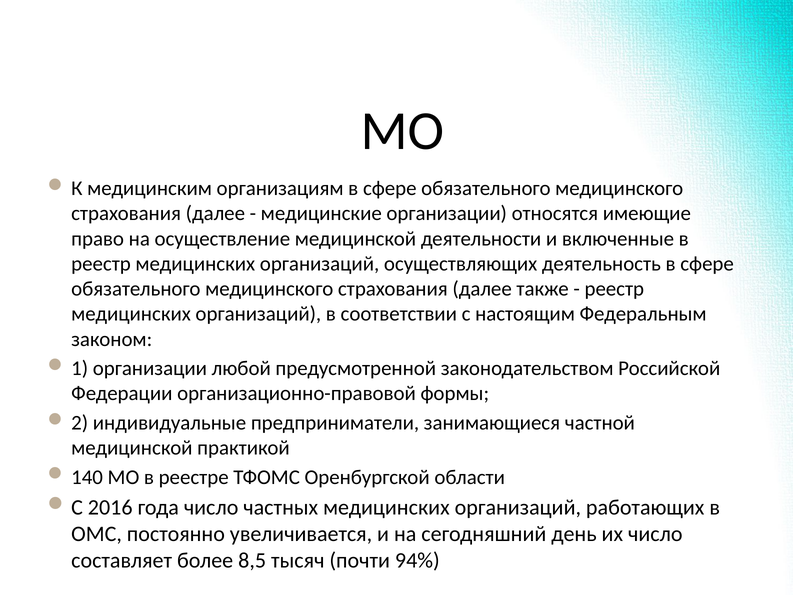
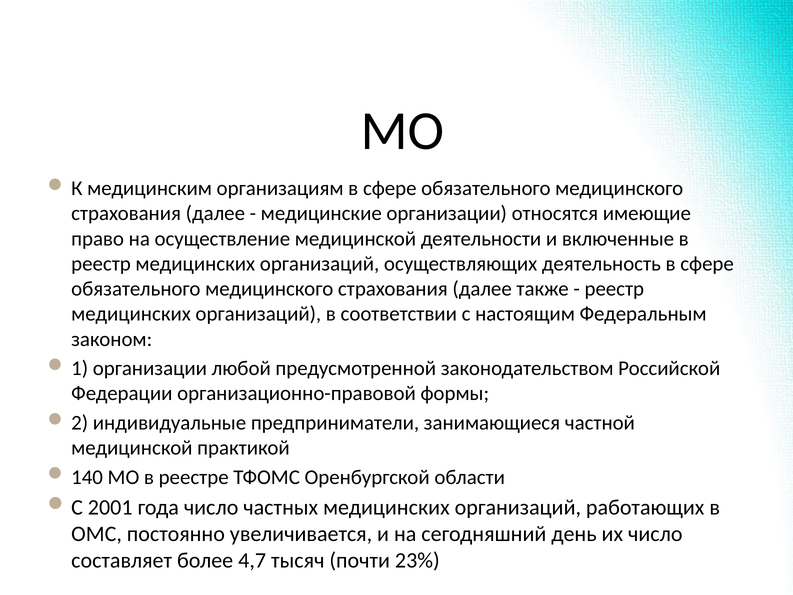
2016: 2016 -> 2001 (110, 507)
8,5: 8,5 -> 4,7 (252, 560)
94%: 94% -> 23% (417, 560)
